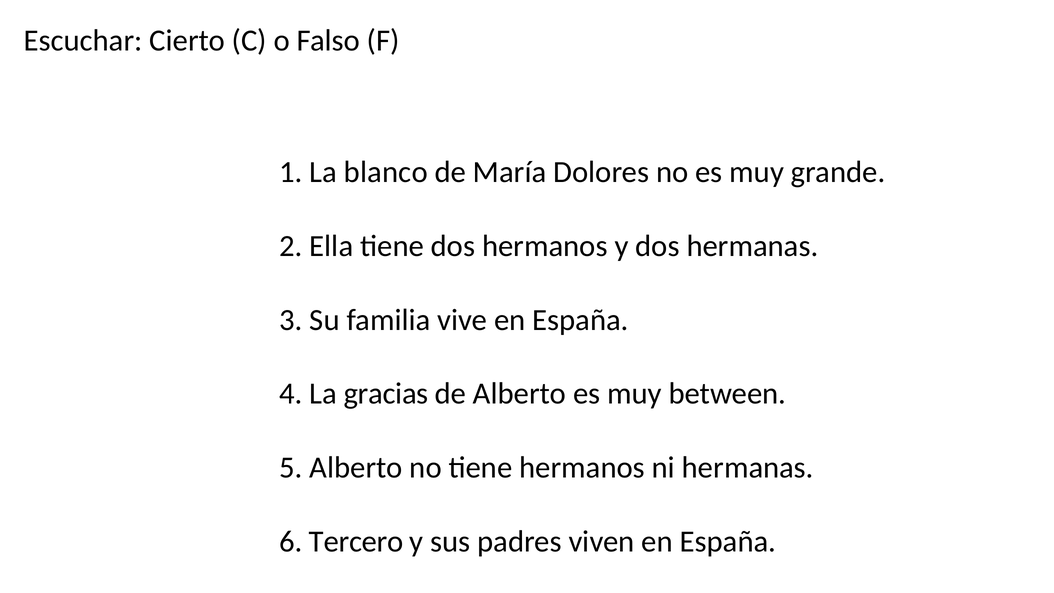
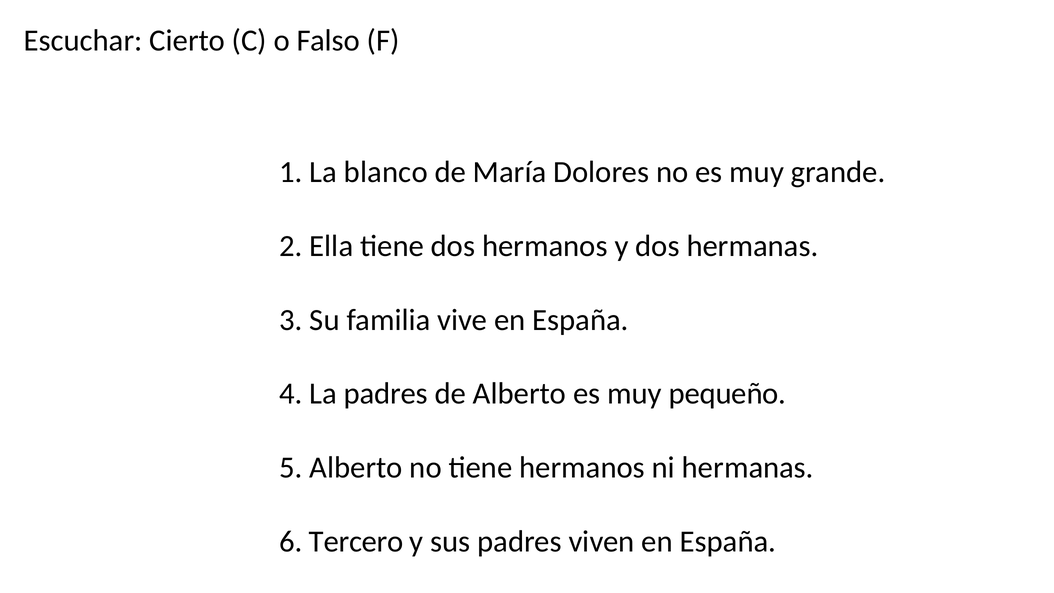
La gracias: gracias -> padres (386, 394)
between: between -> pequeño (727, 394)
